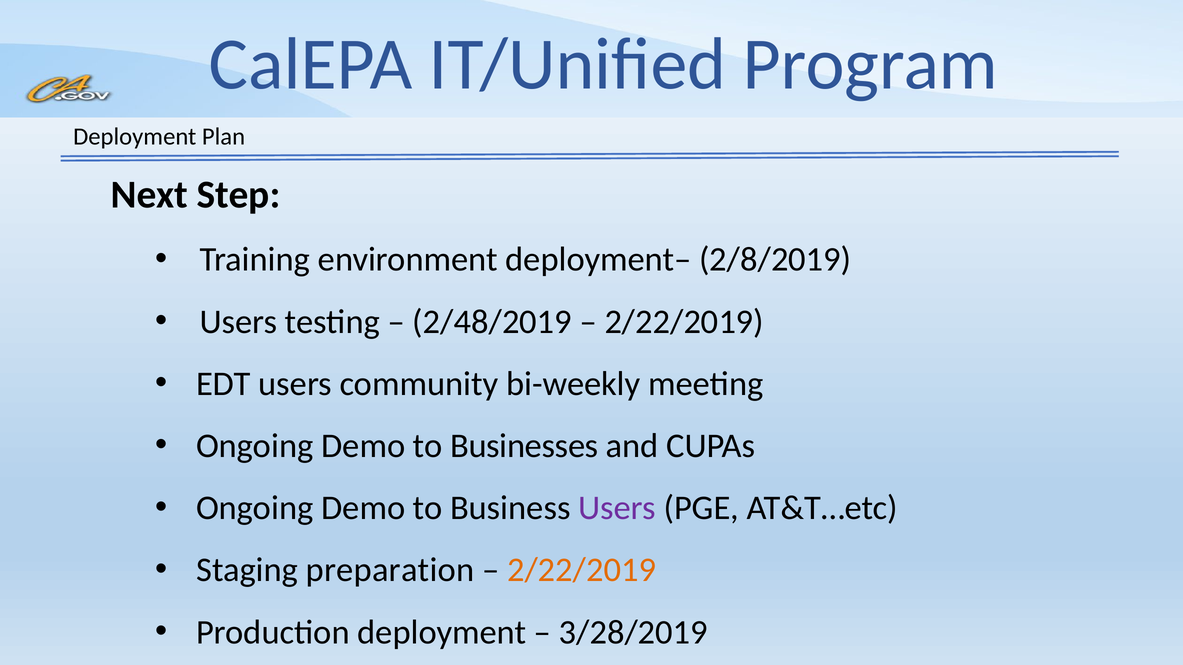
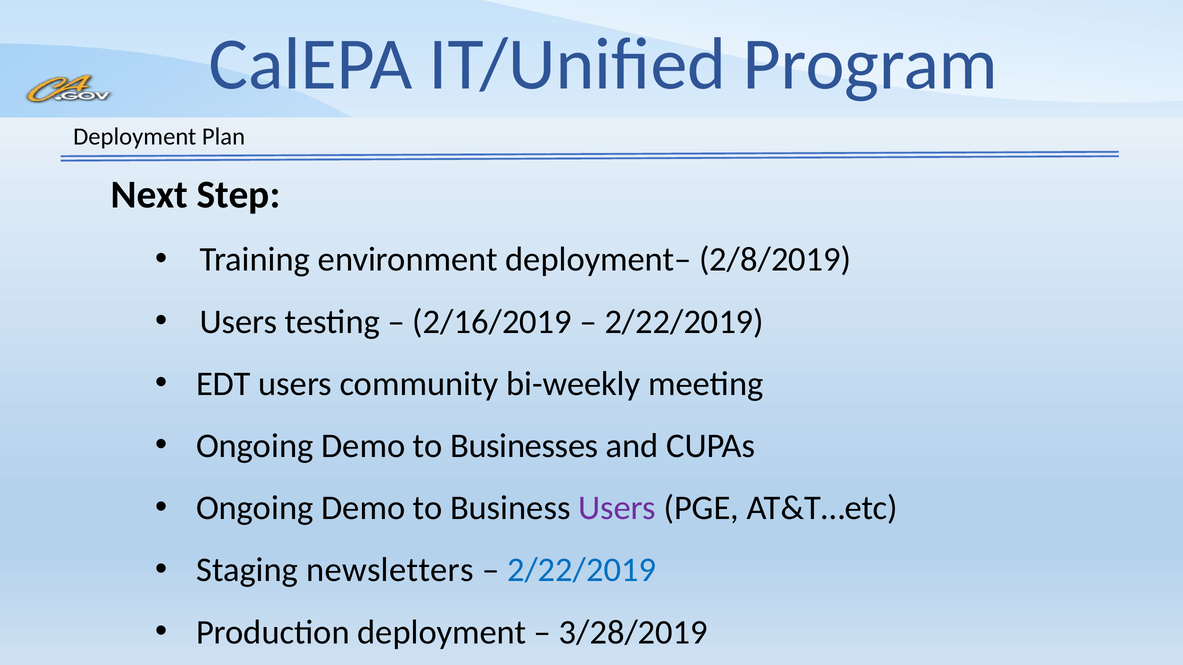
2/48/2019: 2/48/2019 -> 2/16/2019 (492, 322)
preparation: preparation -> newsletters (390, 570)
2/22/2019 colour: orange -> blue (582, 570)
